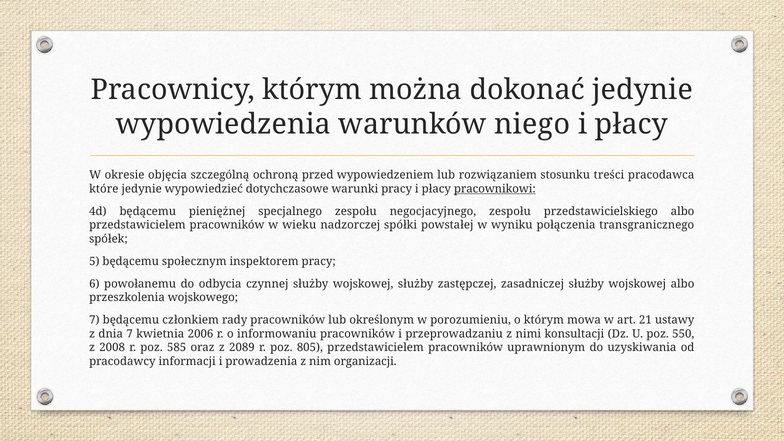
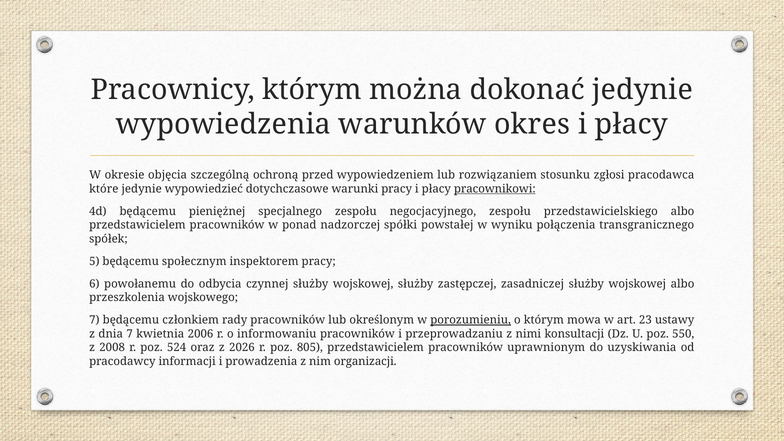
niego: niego -> okres (532, 124)
treści: treści -> zgłosi (609, 175)
wieku: wieku -> ponad (299, 225)
porozumieniu underline: none -> present (471, 320)
21: 21 -> 23 (645, 320)
585: 585 -> 524 (177, 348)
2089: 2089 -> 2026 (242, 348)
